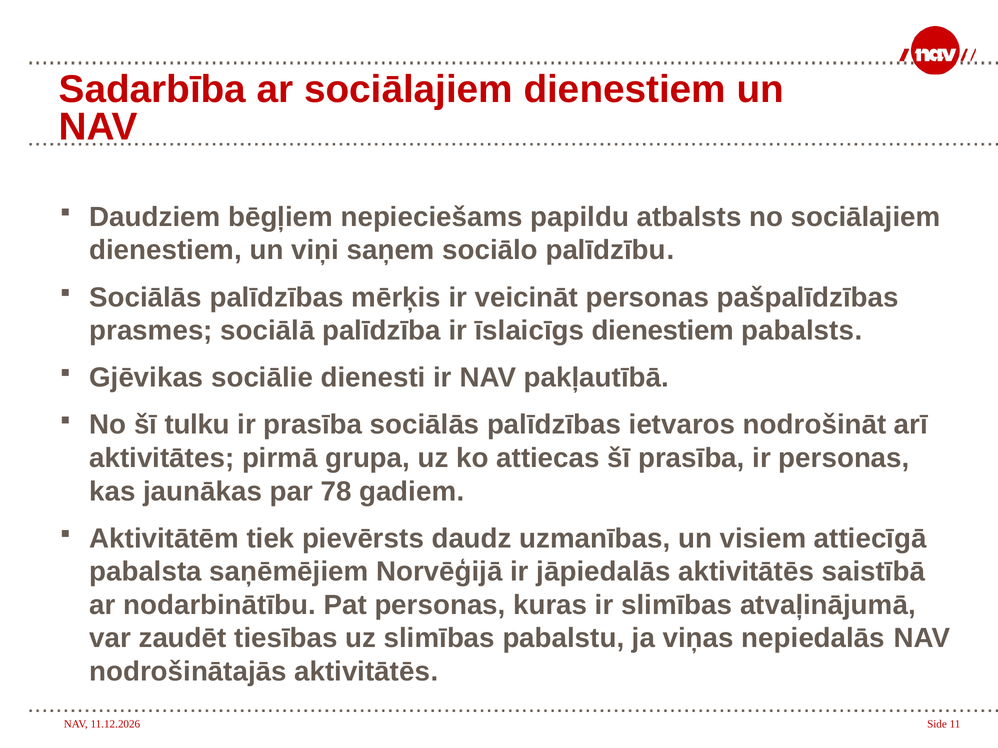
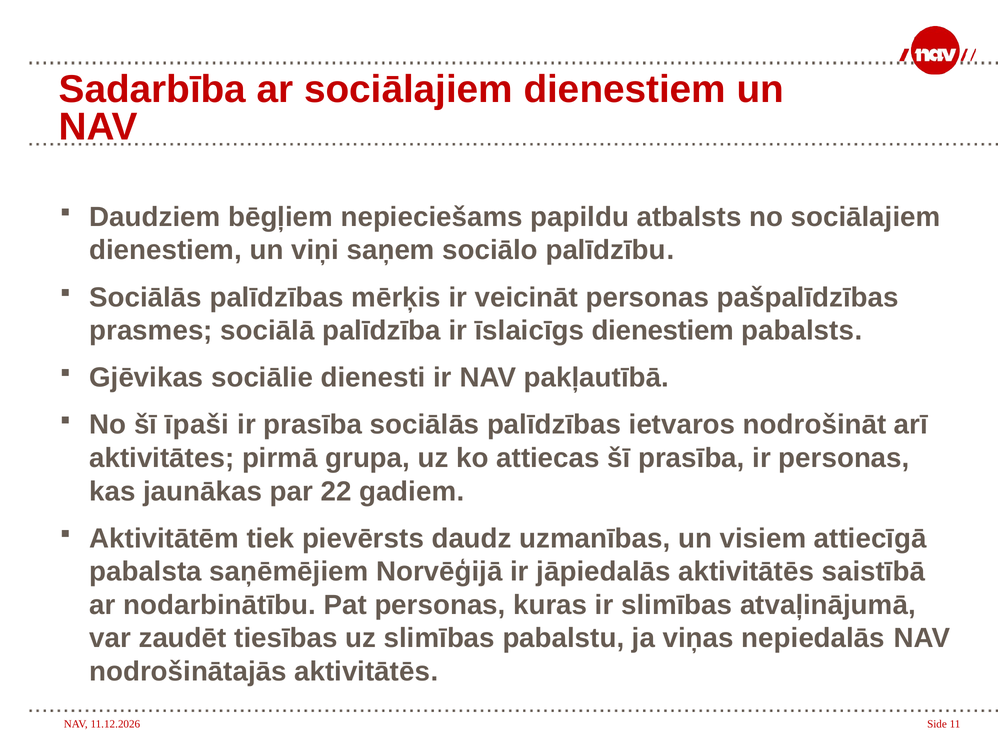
tulku: tulku -> īpaši (197, 425)
78: 78 -> 22 (336, 492)
